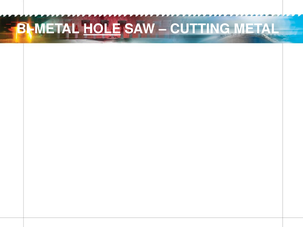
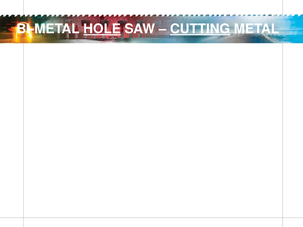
CUTTING underline: none -> present (200, 29)
